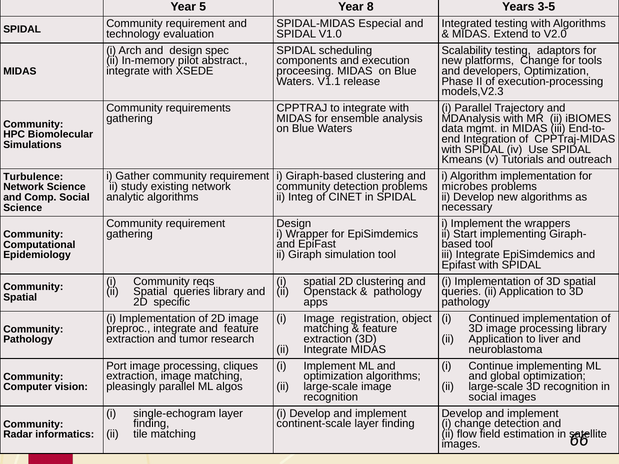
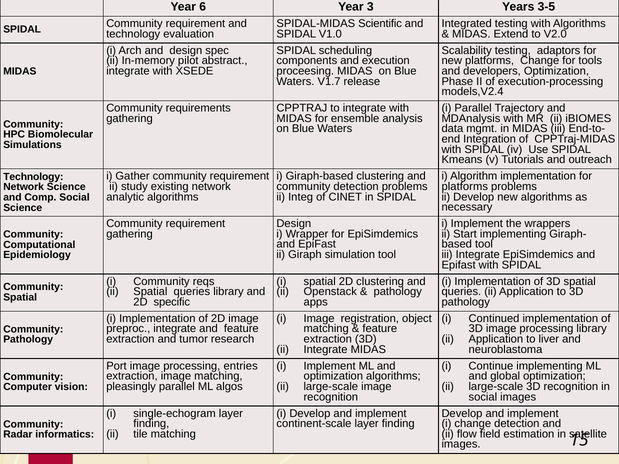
5: 5 -> 6 (203, 7)
8: 8 -> 3 (370, 7)
Especial: Especial -> Scientific (380, 24)
V1.1: V1.1 -> V1.7 (329, 81)
models,V2.3: models,V2.3 -> models,V2.4 (473, 92)
Turbulence: Turbulence -> Technology (33, 177)
microbes: microbes -> platforms (465, 187)
cliques: cliques -> entries (241, 366)
66: 66 -> 15 (579, 441)
